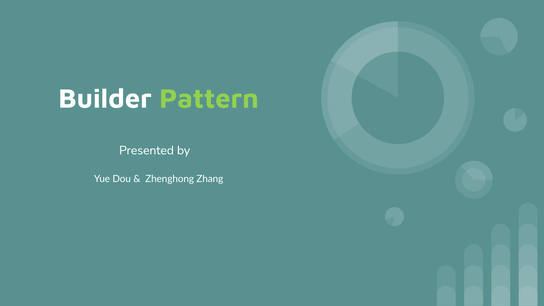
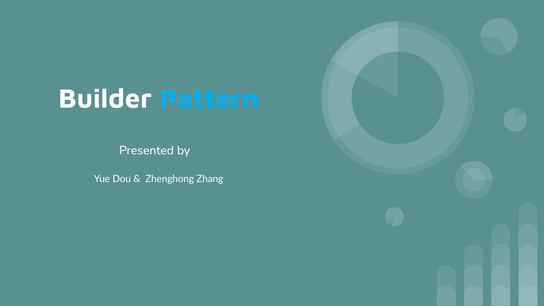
Pattern colour: light green -> light blue (209, 99)
